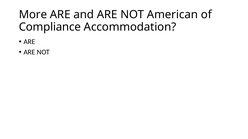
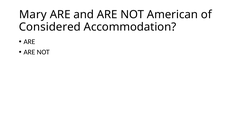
More: More -> Mary (33, 15)
Compliance: Compliance -> Considered (50, 27)
